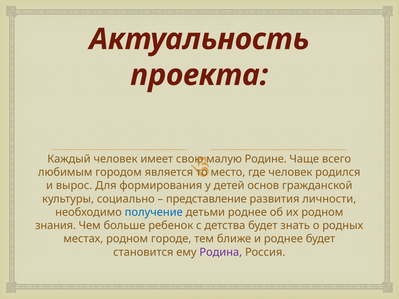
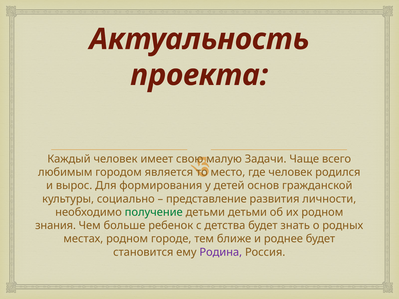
Родине: Родине -> Задачи (266, 159)
получение colour: blue -> green (154, 212)
детьми роднее: роднее -> детьми (247, 212)
